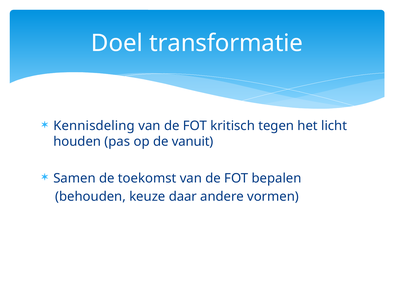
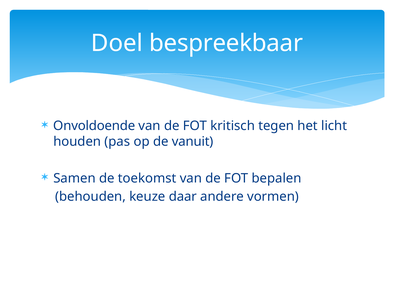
transformatie: transformatie -> bespreekbaar (226, 43)
Kennisdeling: Kennisdeling -> Onvoldoende (94, 126)
